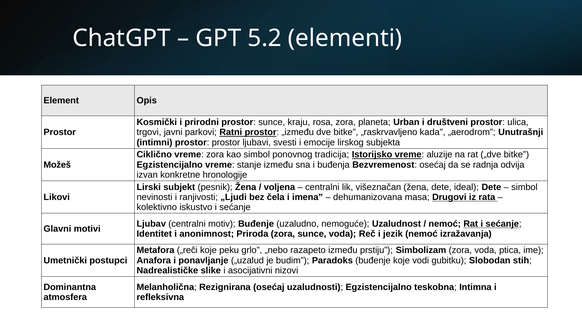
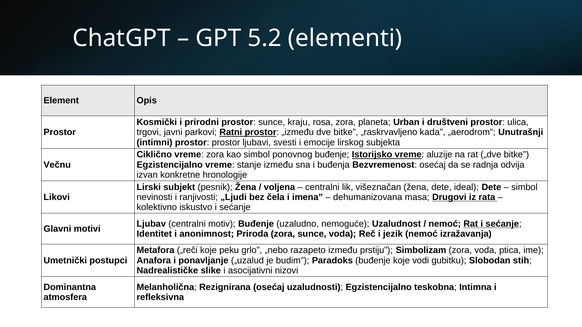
ponovnog tradicija: tradicija -> buđenje (332, 155)
Možeš: Možeš -> Večnu (57, 165)
